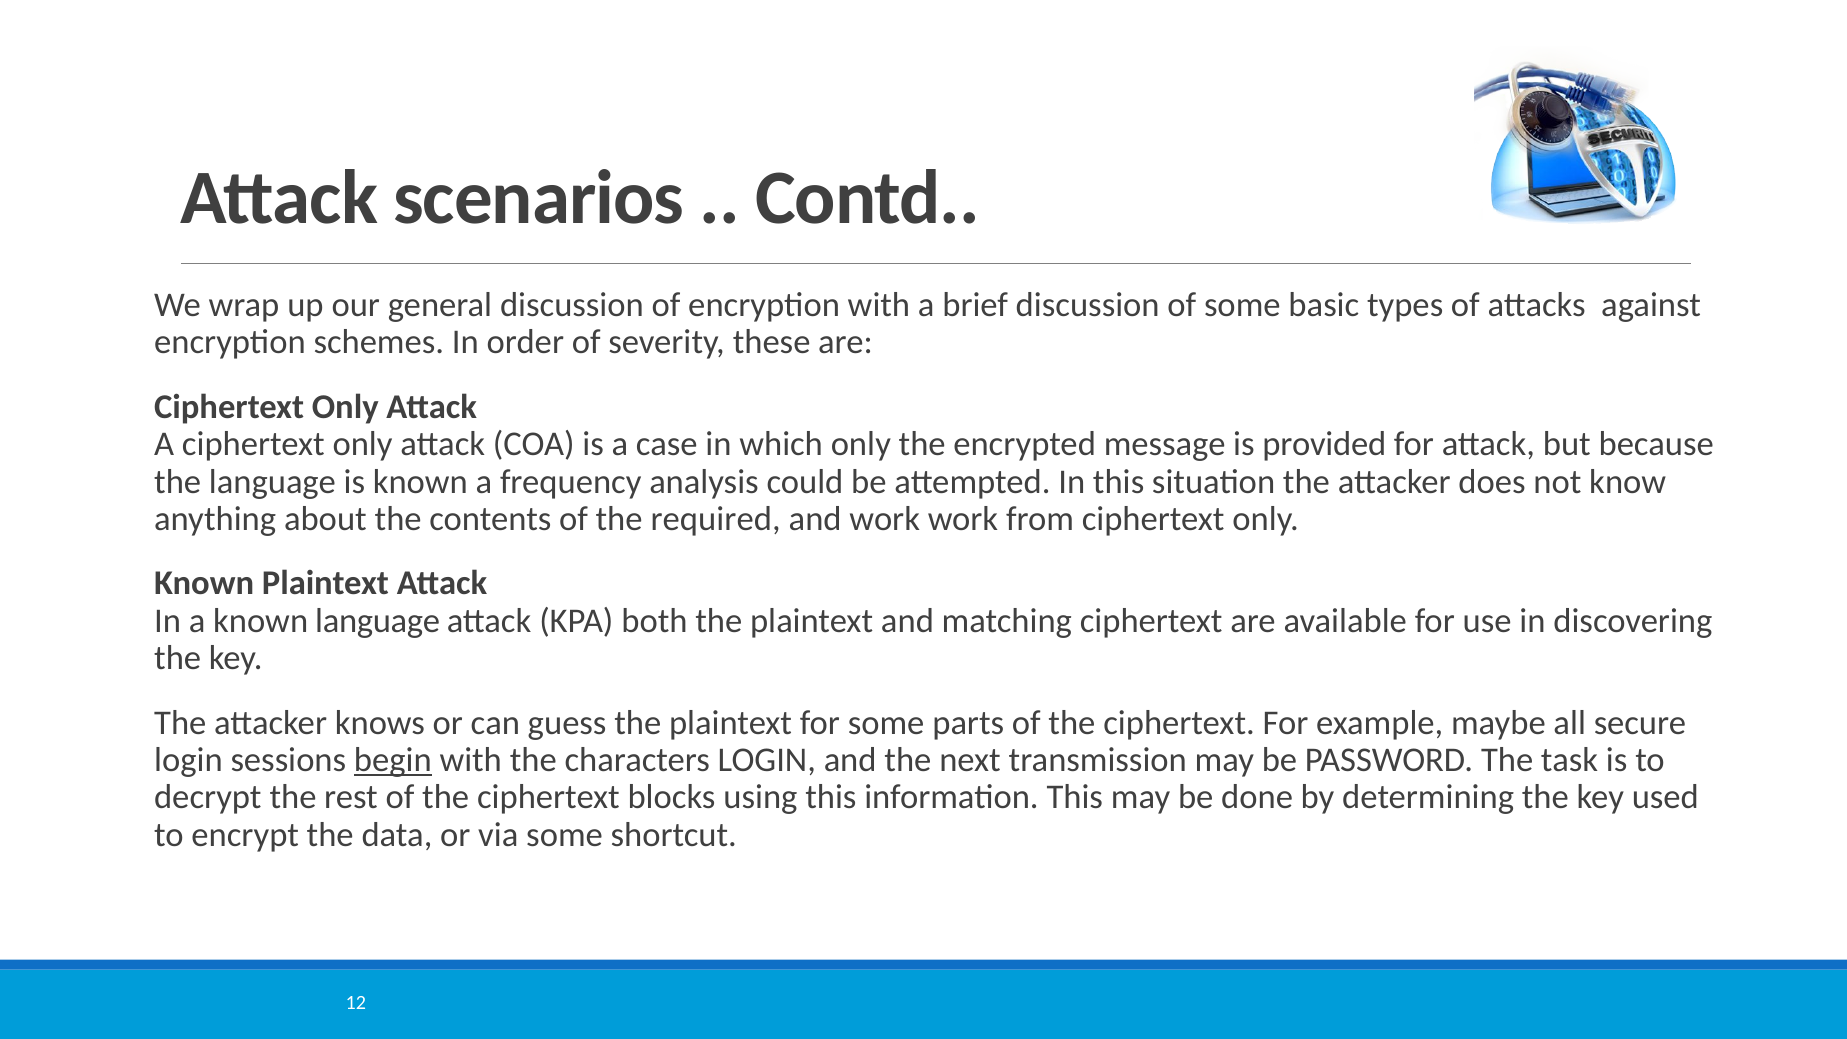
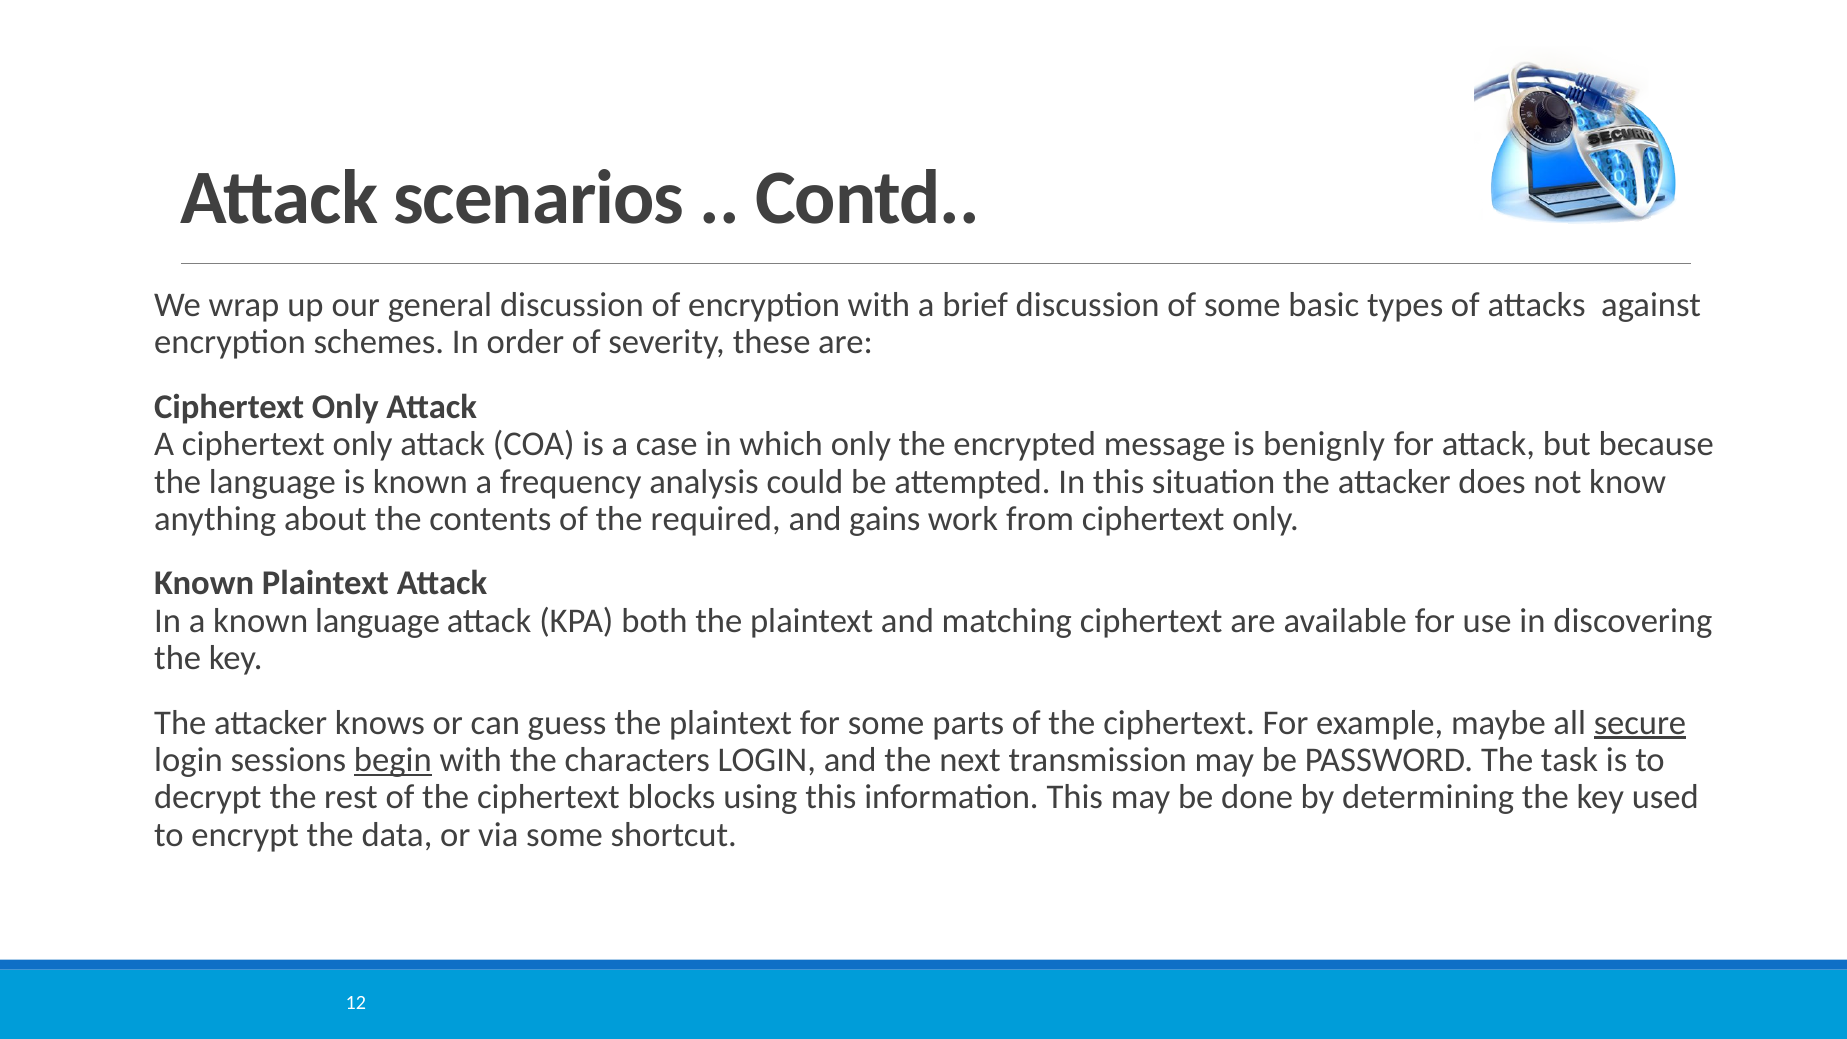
provided: provided -> benignly (1324, 444)
and work: work -> gains (885, 519)
secure underline: none -> present (1640, 723)
